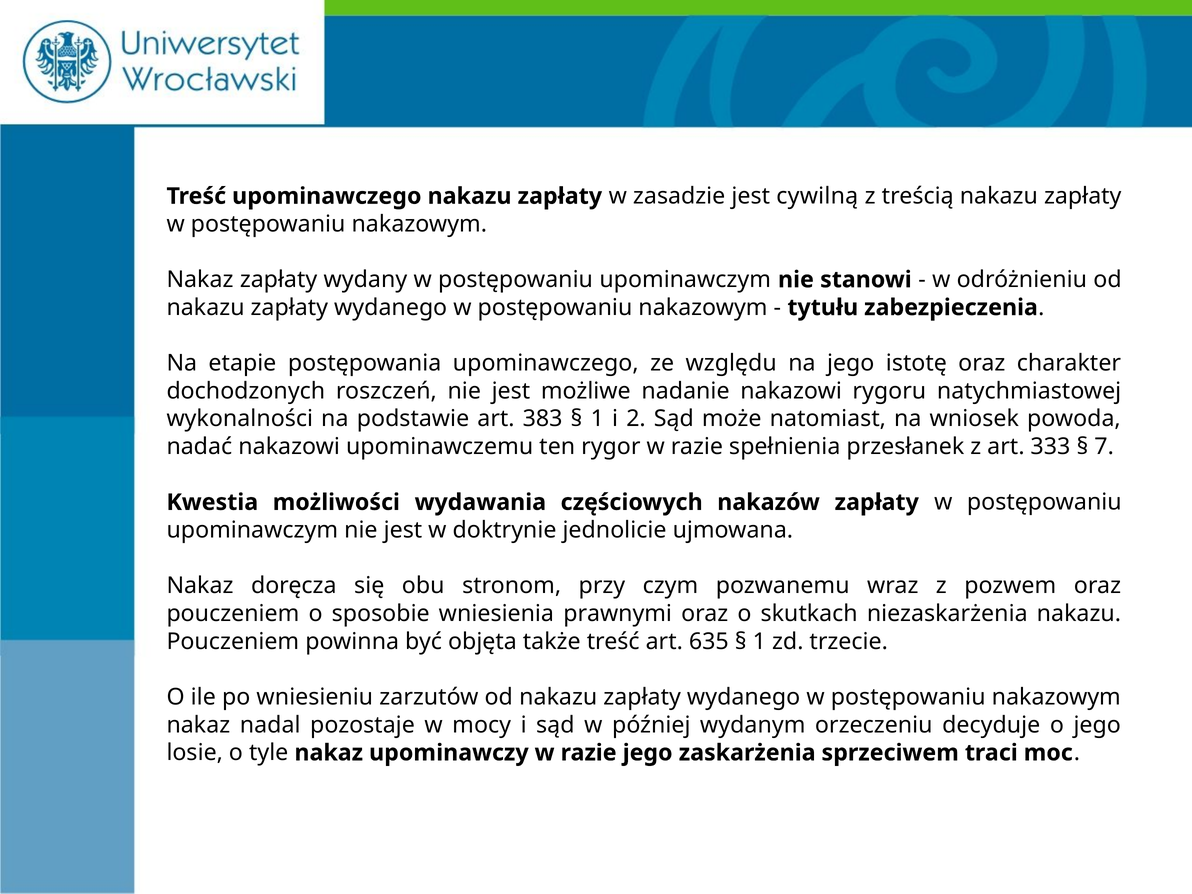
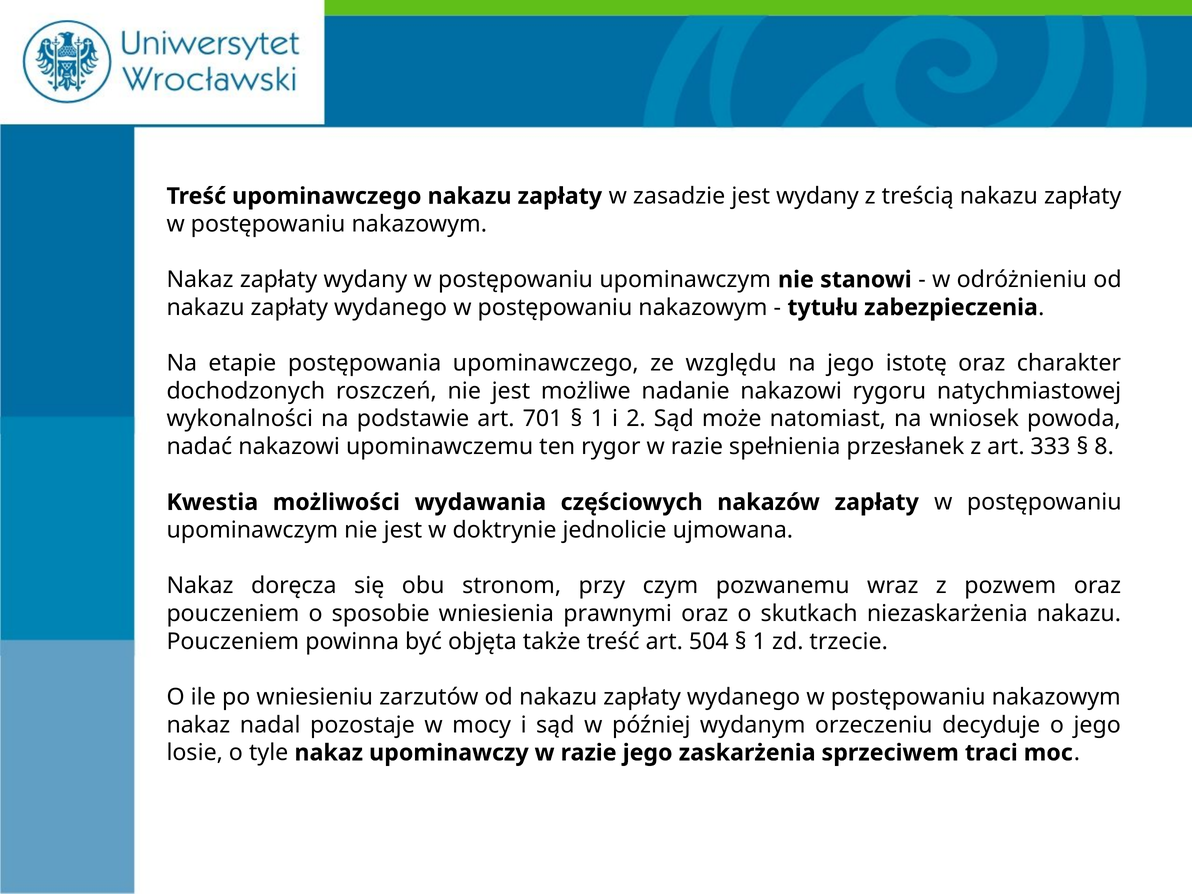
jest cywilną: cywilną -> wydany (817, 196)
383: 383 -> 701 (543, 419)
7: 7 -> 8 (1104, 447)
635: 635 -> 504 (709, 641)
